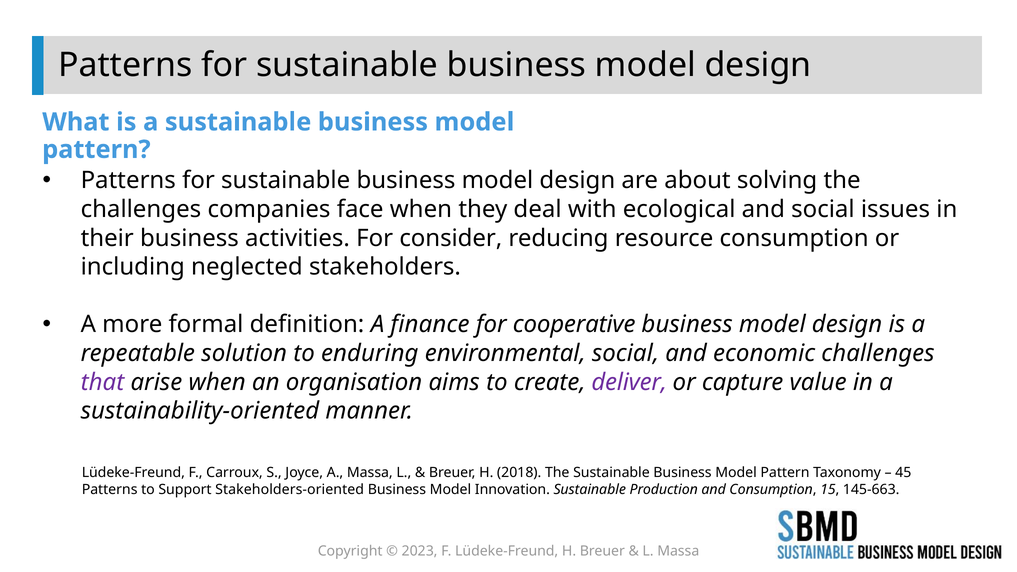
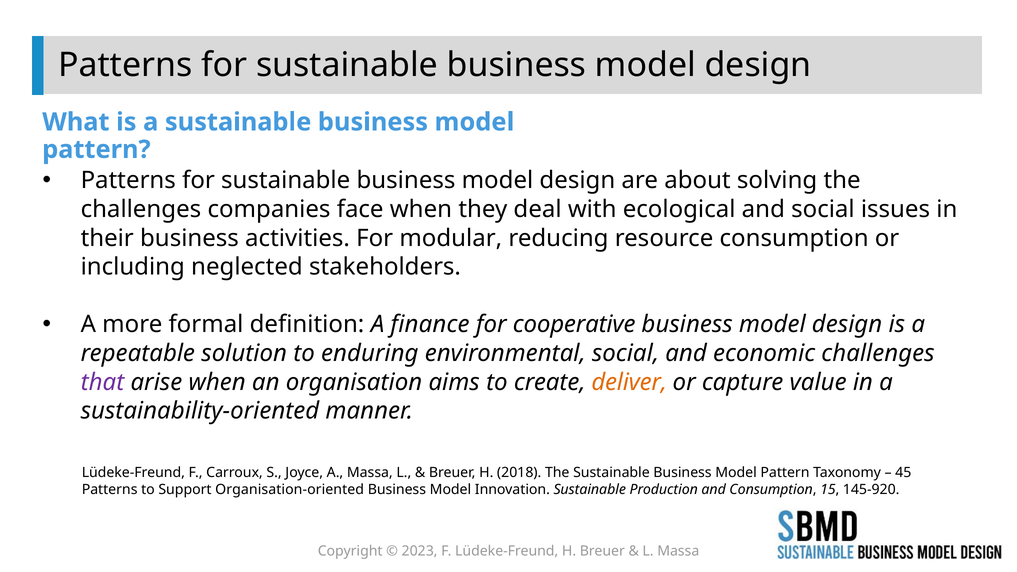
consider: consider -> modular (451, 238)
deliver colour: purple -> orange (629, 382)
Stakeholders-oriented: Stakeholders-oriented -> Organisation-oriented (290, 490)
145-663: 145-663 -> 145-920 (871, 490)
